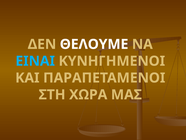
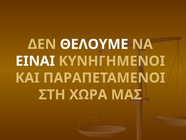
ΕΙΝΑΙ colour: light blue -> white (35, 61)
